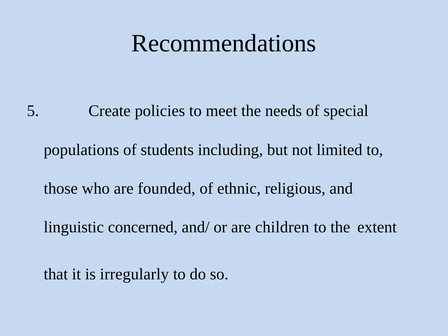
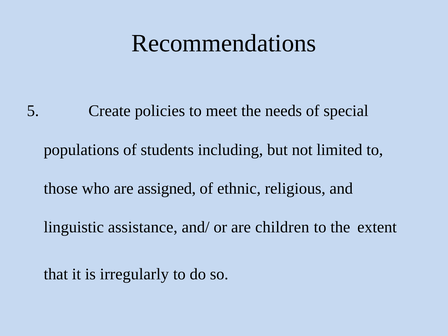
founded: founded -> assigned (167, 188)
concerned: concerned -> assistance (143, 227)
